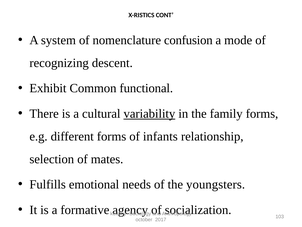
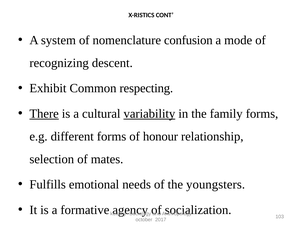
functional: functional -> respecting (146, 88)
There underline: none -> present (44, 113)
infants: infants -> honour (160, 136)
